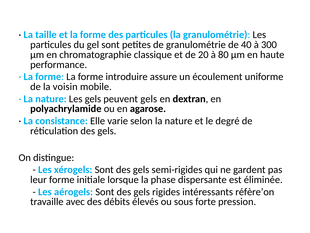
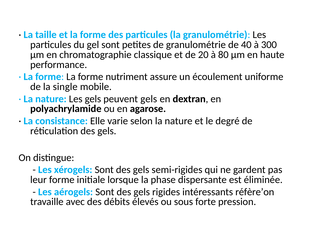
introduire: introduire -> nutriment (127, 77)
voisin: voisin -> single (65, 87)
